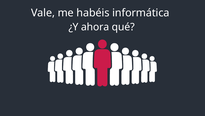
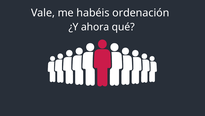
informática: informática -> ordenación (141, 13)
